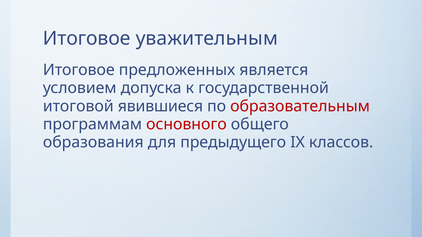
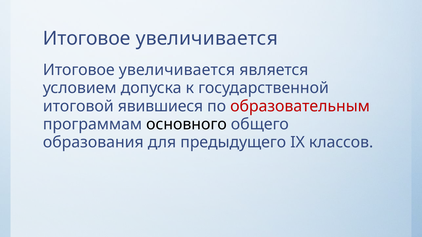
уважительным: уважительным -> увеличивается (207, 39)
предложенных: предложенных -> увеличивается (177, 70)
основного colour: red -> black (186, 124)
